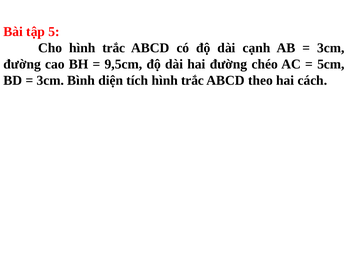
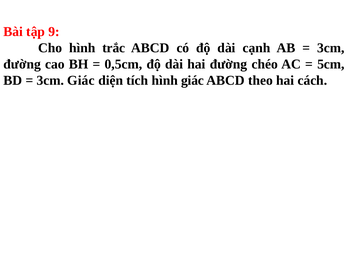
5: 5 -> 9 (54, 32)
9,5cm: 9,5cm -> 0,5cm (123, 64)
3cm Bình: Bình -> Giác (81, 80)
tích hình trắc: trắc -> giác (193, 80)
